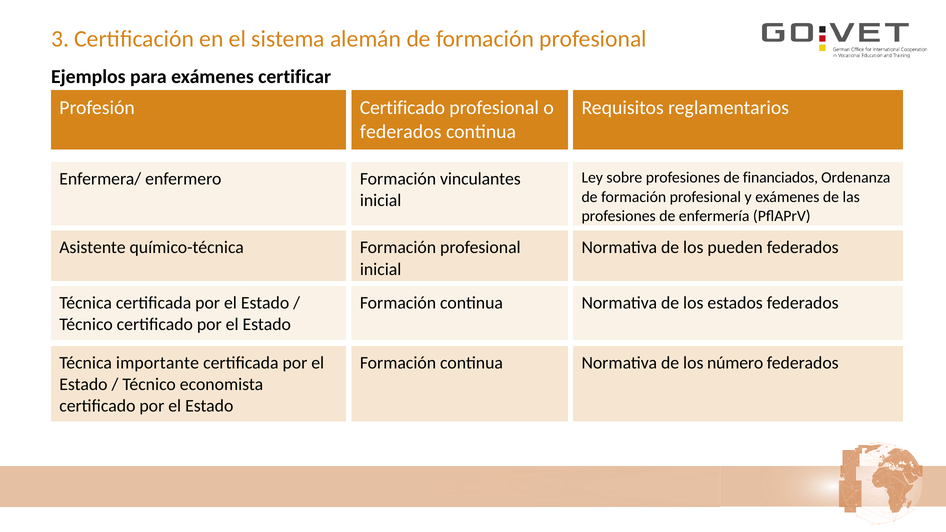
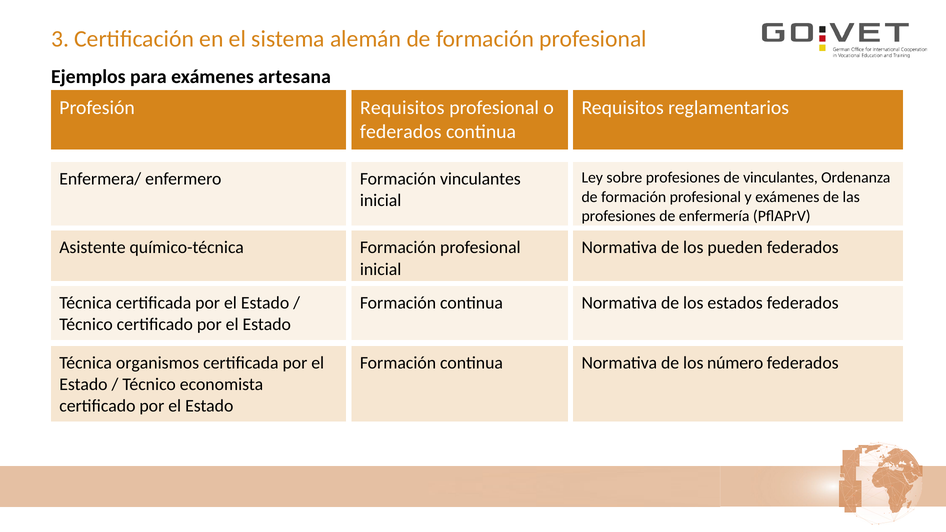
certificar: certificar -> artesana (295, 77)
Profesión Certificado: Certificado -> Requisitos (402, 108)
de financiados: financiados -> vinculantes (781, 178)
importante: importante -> organismos (158, 363)
